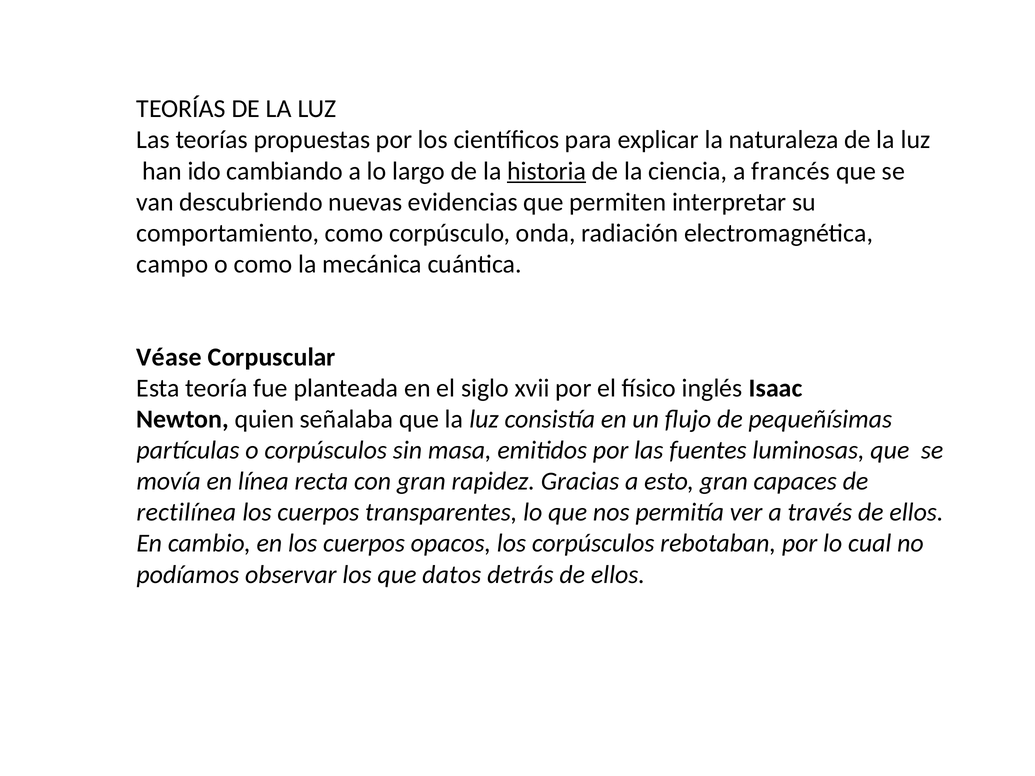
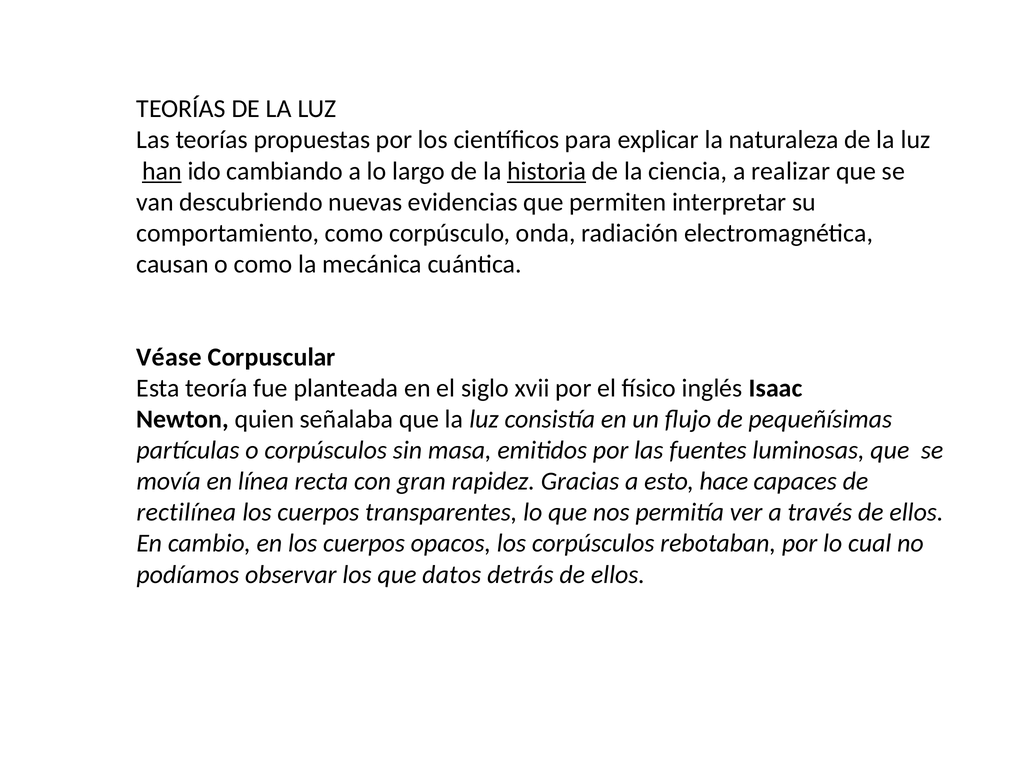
han underline: none -> present (162, 171)
francés: francés -> realizar (791, 171)
campo: campo -> causan (173, 264)
esto gran: gran -> hace (724, 482)
